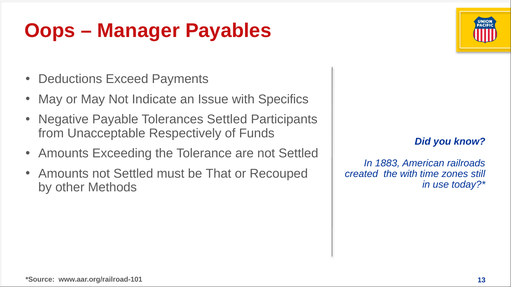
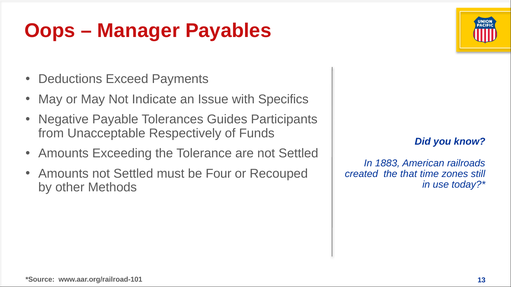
Tolerances Settled: Settled -> Guides (227, 120)
That: That -> Four (219, 174)
the with: with -> that (409, 174)
